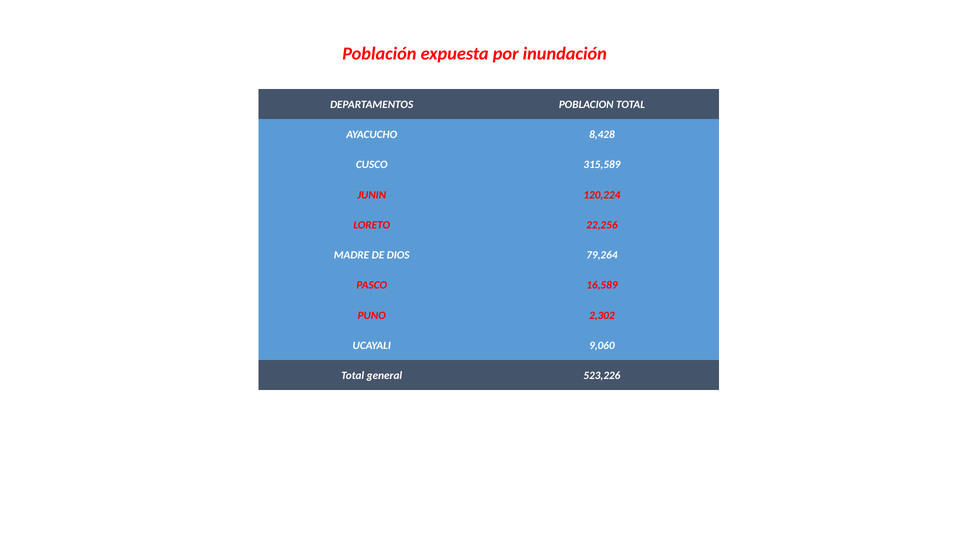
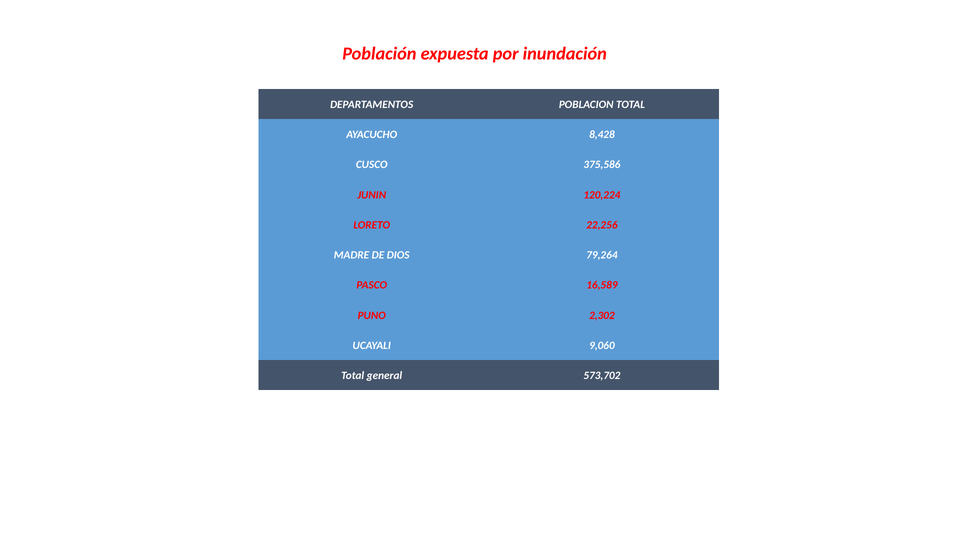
315,589: 315,589 -> 375,586 (602, 165)
523,226: 523,226 -> 573,702 (602, 376)
